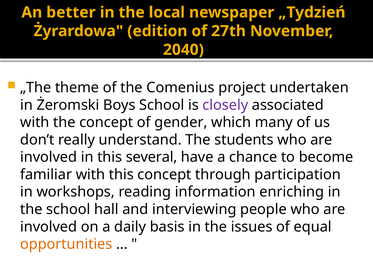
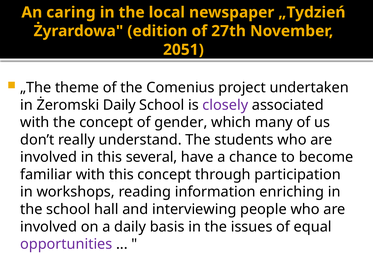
better: better -> caring (71, 12)
2040: 2040 -> 2051 (183, 50)
Żeromski Boys: Boys -> Daily (119, 105)
opportunities colour: orange -> purple (66, 244)
